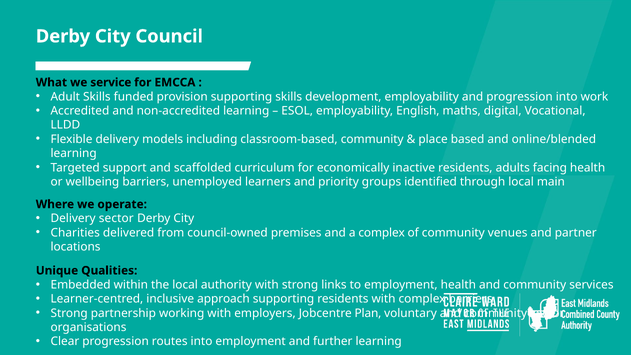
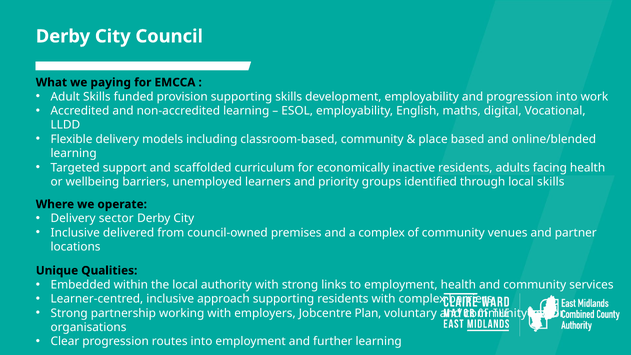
service: service -> paying (111, 82)
local main: main -> skills (551, 182)
Charities: Charities -> Inclusive (75, 233)
